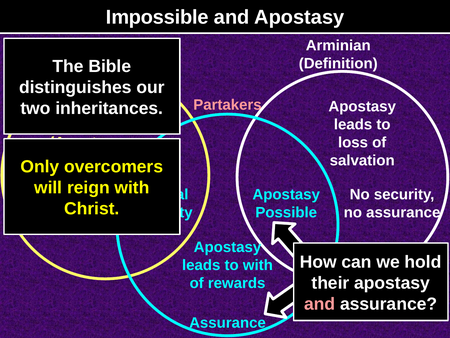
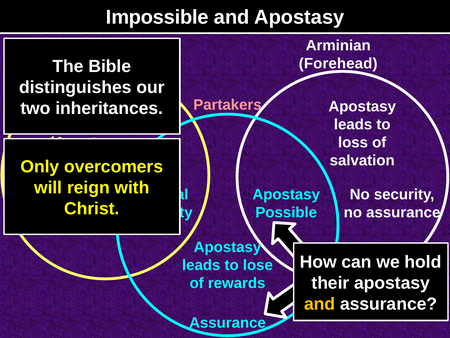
Definition: Definition -> Forehead (338, 63)
to with: with -> lose (258, 265)
and colour: pink -> yellow (320, 304)
